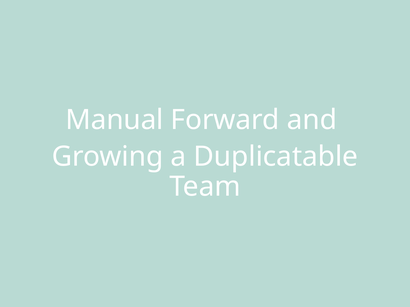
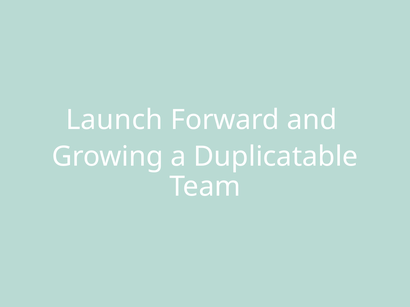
Manual: Manual -> Launch (114, 120)
